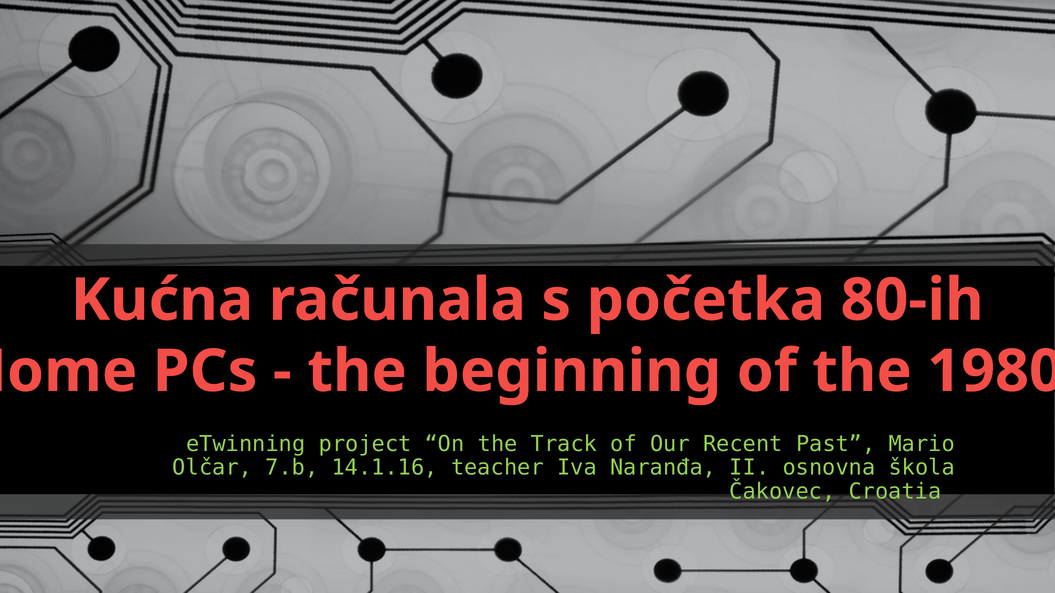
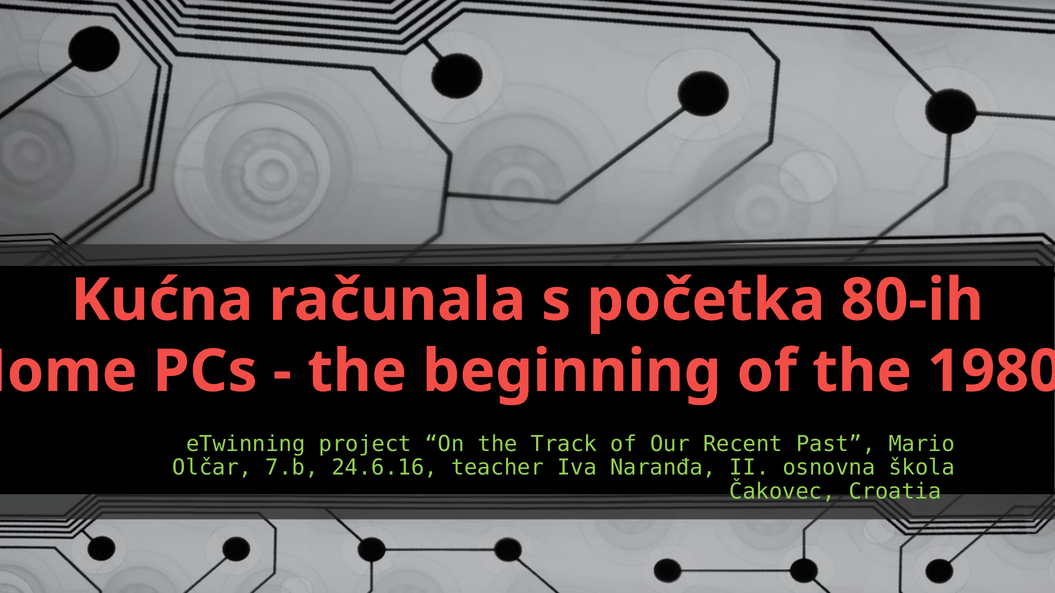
14.1.16: 14.1.16 -> 24.6.16 (385, 468)
